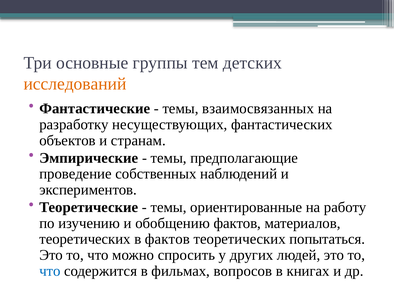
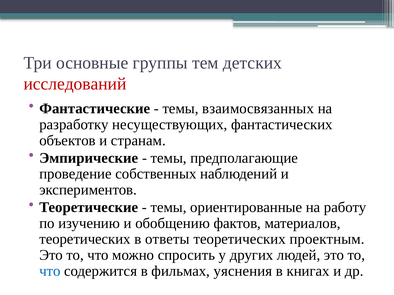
исследований colour: orange -> red (75, 84)
в фактов: фактов -> ответы (167, 240)
попытаться: попытаться -> проектным (327, 240)
вопросов: вопросов -> уяснения (243, 271)
